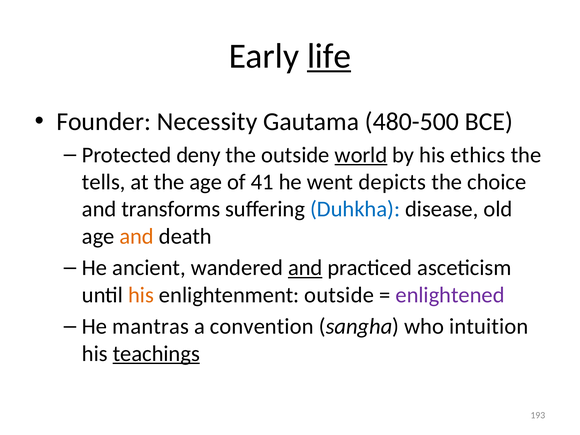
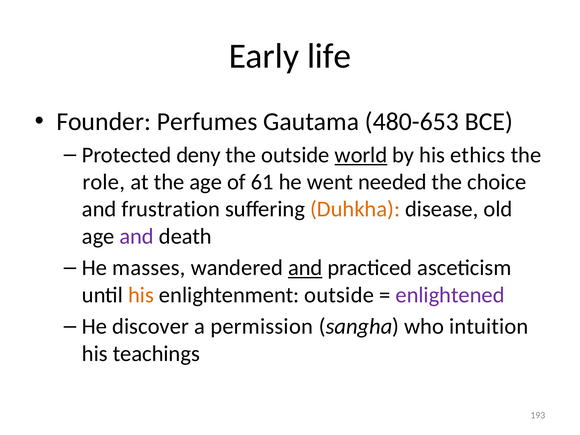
life underline: present -> none (329, 56)
Necessity: Necessity -> Perfumes (207, 122)
480-500: 480-500 -> 480-653 (412, 122)
tells: tells -> role (104, 182)
41: 41 -> 61 (262, 182)
depicts: depicts -> needed (392, 182)
transforms: transforms -> frustration (171, 209)
Duhkha colour: blue -> orange (355, 209)
and colour: orange -> purple (137, 236)
ancient: ancient -> masses (149, 268)
mantras: mantras -> discover (151, 327)
convention: convention -> permission (262, 327)
teachings underline: present -> none (156, 354)
